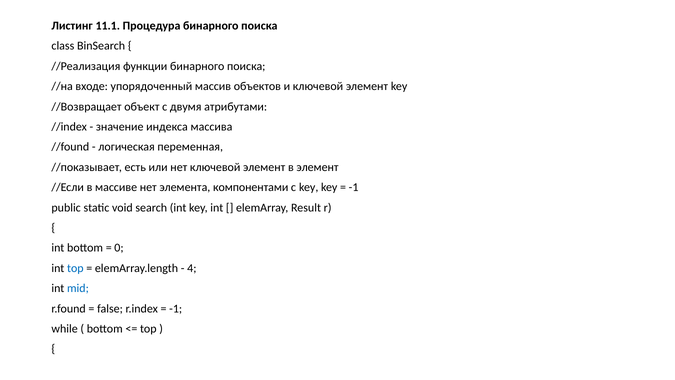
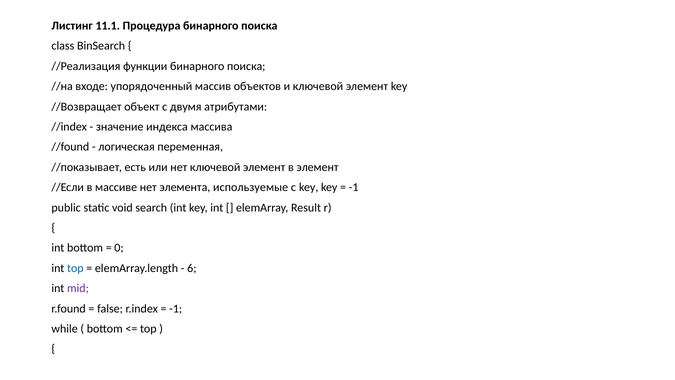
компонентами: компонентами -> используемые (251, 187)
4: 4 -> 6 (192, 268)
mid colour: blue -> purple (78, 288)
